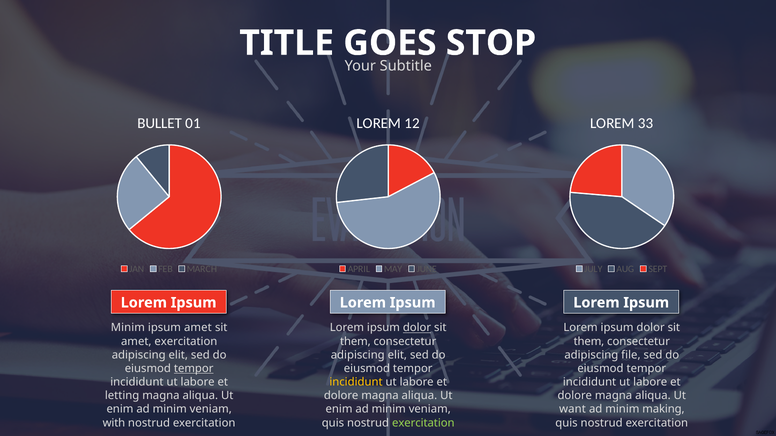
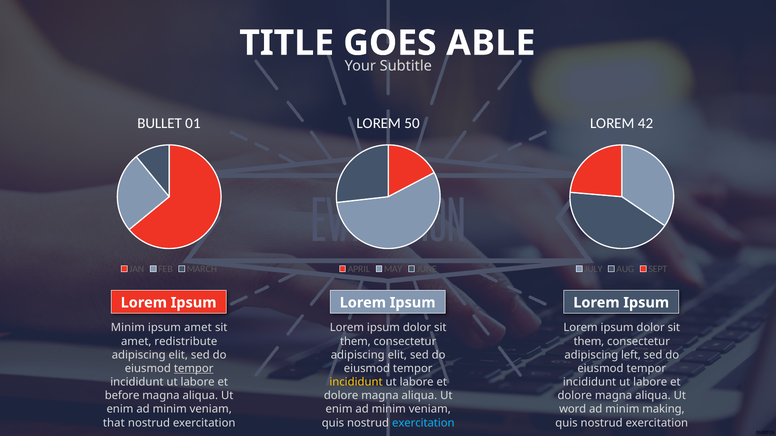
STOP: STOP -> ABLE (491, 43)
12: 12 -> 50 (412, 123)
33: 33 -> 42 (646, 123)
dolor underline: present -> none (417, 328)
amet exercitation: exercitation -> redistribute (186, 342)
file: file -> left (631, 355)
letting: letting -> before (122, 396)
want: want -> word (573, 410)
with: with -> that (114, 423)
exercitation colour: light green -> light blue (423, 423)
